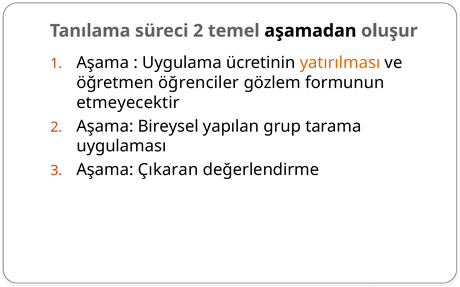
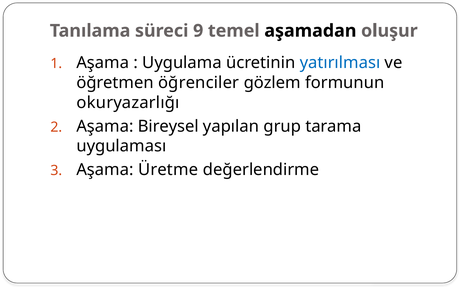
süreci 2: 2 -> 9 (198, 31)
yatırılması colour: orange -> blue (340, 63)
etmeyecektir: etmeyecektir -> okuryazarlığı (128, 103)
Çıkaran: Çıkaran -> Üretme (168, 170)
